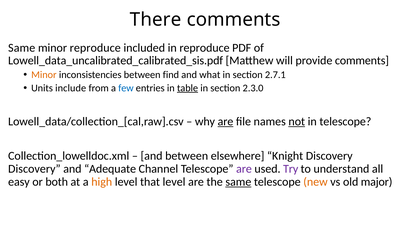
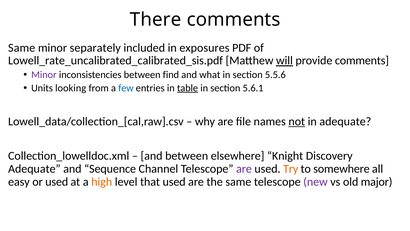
minor reproduce: reproduce -> separately (95, 48)
in reproduce: reproduce -> exposures (204, 48)
Lowell_data_uncalibrated_calibrated_sis.pdf: Lowell_data_uncalibrated_calibrated_sis.pdf -> Lowell_rate_uncalibrated_calibrated_sis.pdf (116, 61)
will underline: none -> present (284, 61)
Minor colour: orange -> purple (44, 75)
2.7.1: 2.7.1 -> 5.5.6 (275, 75)
include: include -> looking (71, 88)
2.3.0: 2.3.0 -> 5.6.1 (253, 88)
are underline: present -> none (225, 121)
in telescope: telescope -> adequate (345, 121)
Discovery: Discovery -> Adequate (34, 169)
Adequate: Adequate -> Sequence (110, 169)
Try colour: purple -> orange (291, 169)
understand: understand -> somewhere (341, 169)
or both: both -> used (57, 182)
that level: level -> used (174, 182)
same underline: present -> none (238, 182)
new colour: orange -> purple (315, 182)
